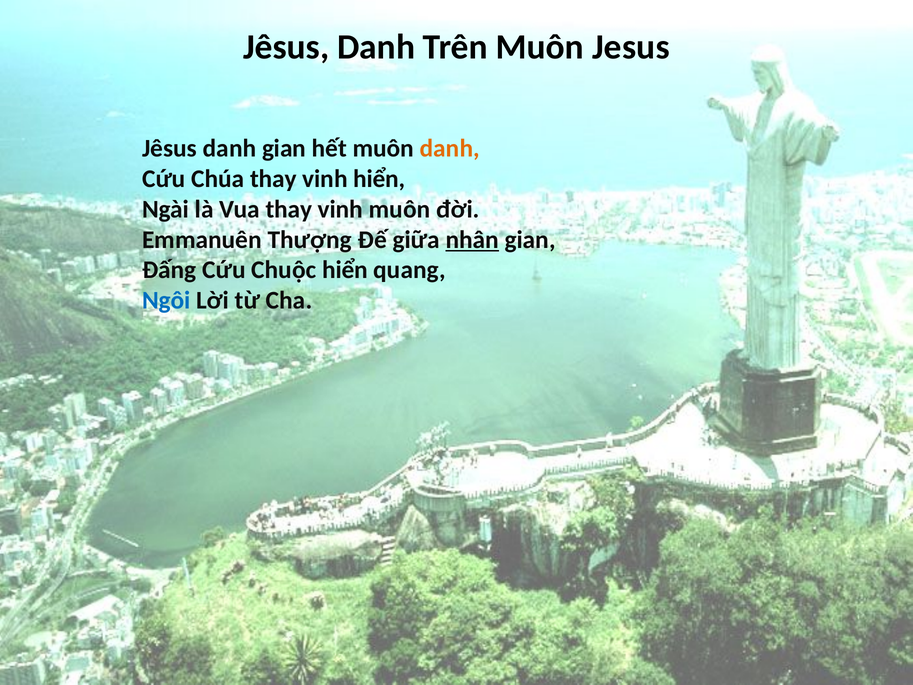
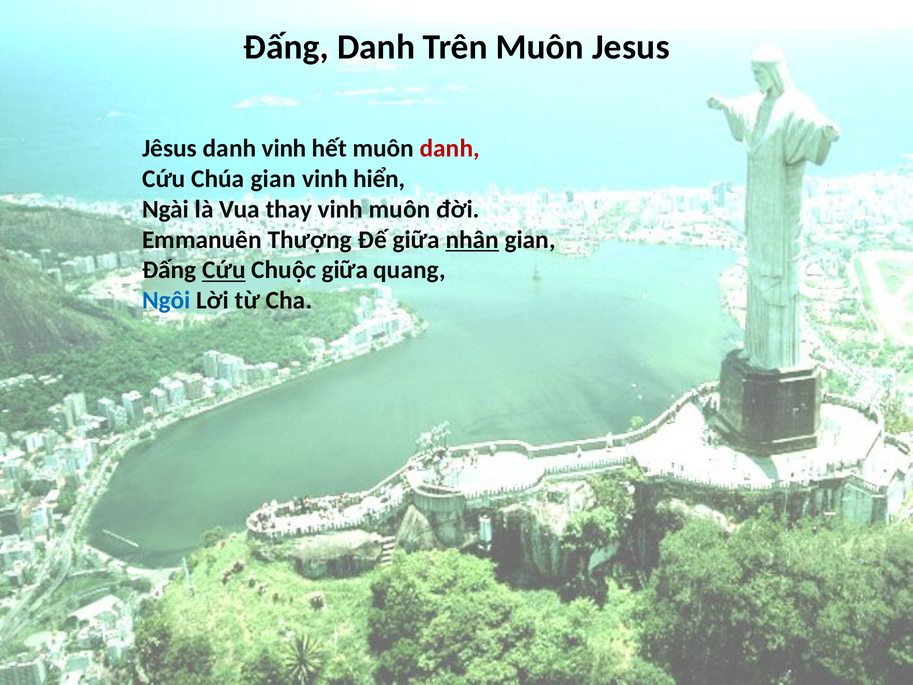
Jêsus: Jêsus -> Đấng (286, 47)
danh gian: gian -> vinh (284, 148)
danh colour: orange -> red (450, 148)
Chúa thay: thay -> gian (273, 179)
Cứu underline: none -> present (224, 270)
Chuộc hiển: hiển -> giữa (345, 270)
